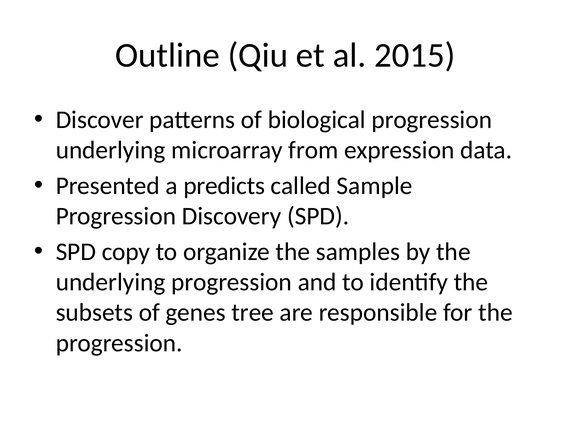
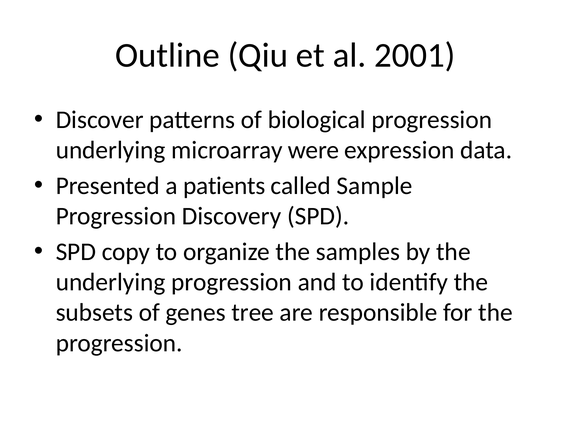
2015: 2015 -> 2001 (415, 55)
from: from -> were (314, 150)
predicts: predicts -> patients (224, 186)
